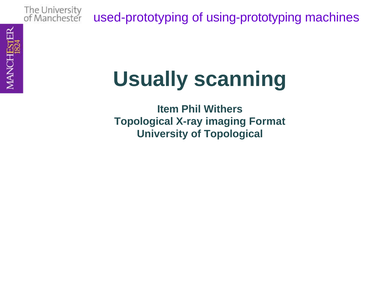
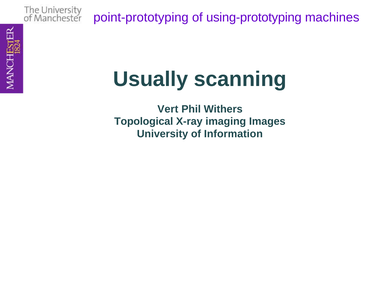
used-prototyping: used-prototyping -> point-prototyping (141, 17)
Item: Item -> Vert (168, 109)
Format: Format -> Images (267, 121)
of Topological: Topological -> Information (233, 134)
